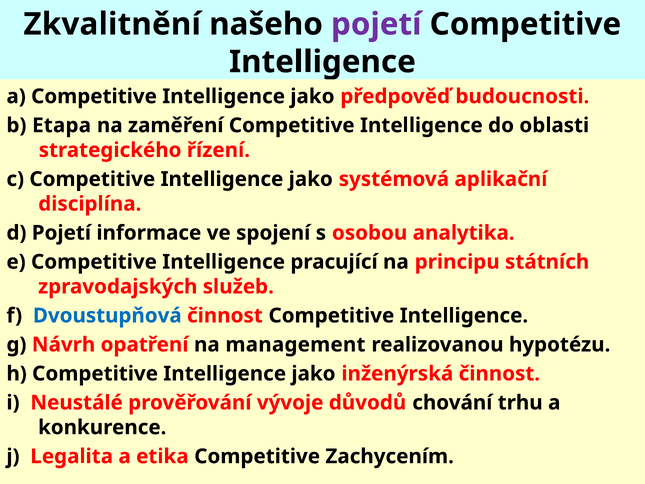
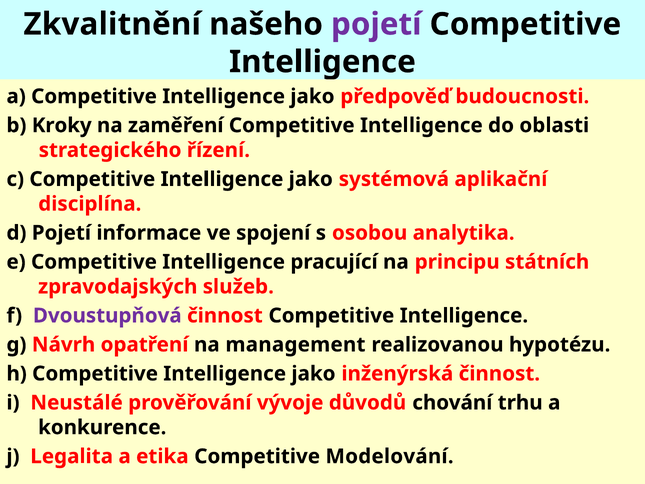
Etapa: Etapa -> Kroky (62, 125)
Dvoustupňová colour: blue -> purple (107, 315)
Zachycením: Zachycením -> Modelování (390, 456)
